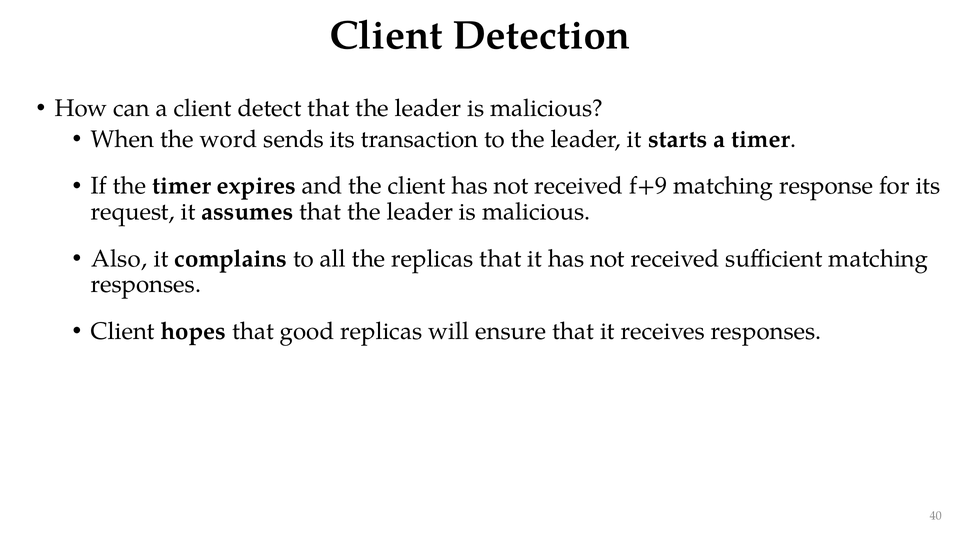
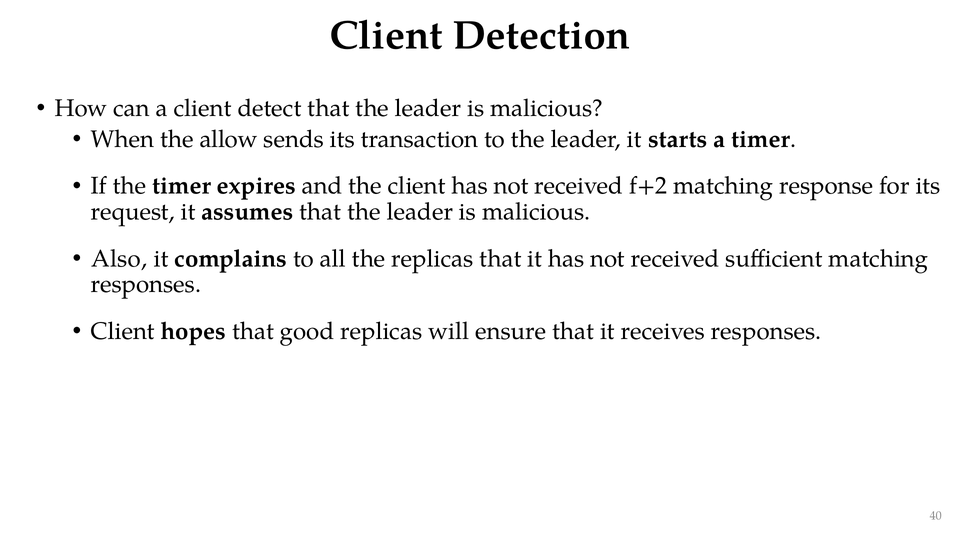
word: word -> allow (229, 139)
f+9: f+9 -> f+2 (648, 186)
